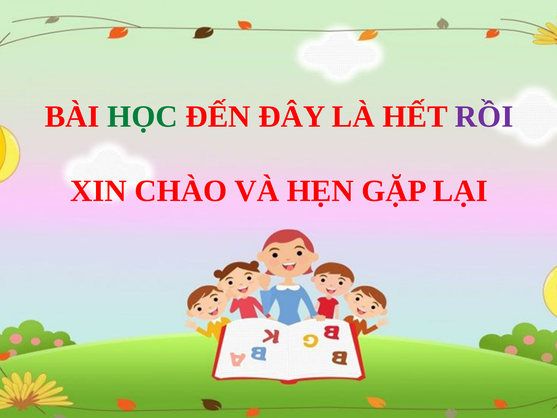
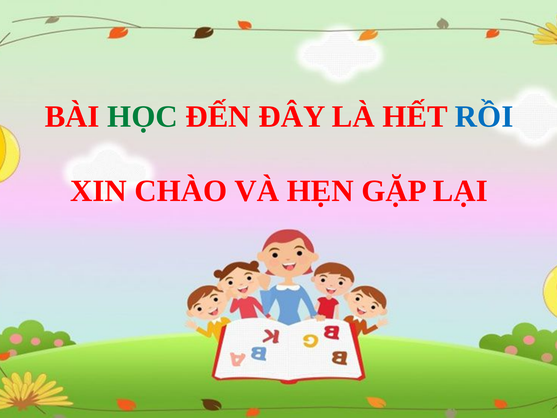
RỒI colour: purple -> blue (484, 117)
